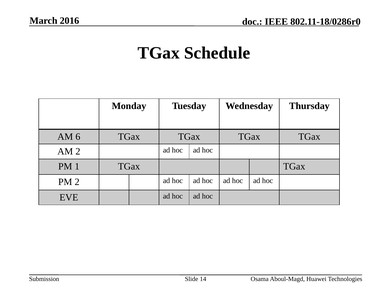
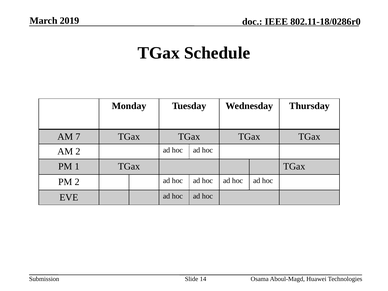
2016: 2016 -> 2019 (69, 21)
6: 6 -> 7 (78, 137)
